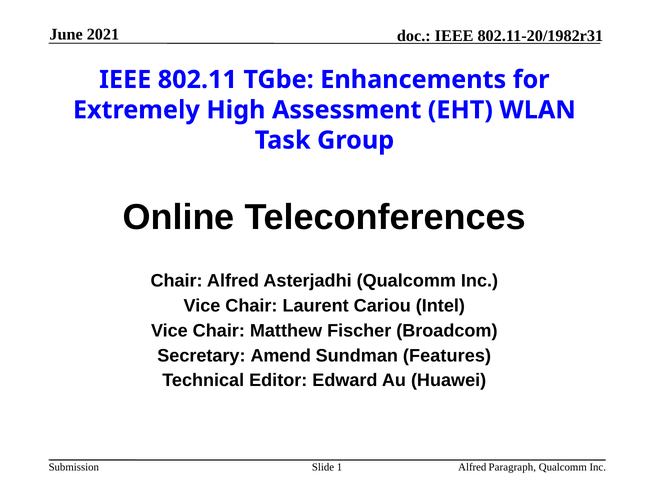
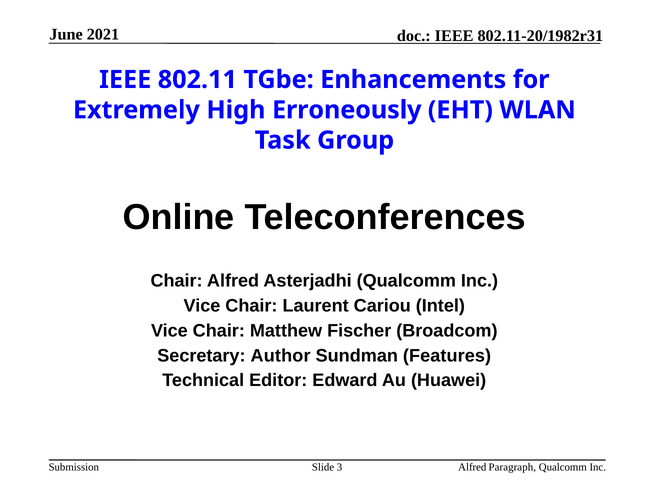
Assessment: Assessment -> Erroneously (347, 110)
Amend: Amend -> Author (281, 355)
1: 1 -> 3 (340, 467)
